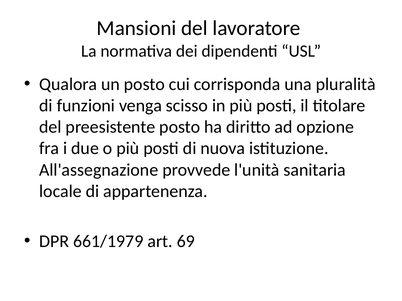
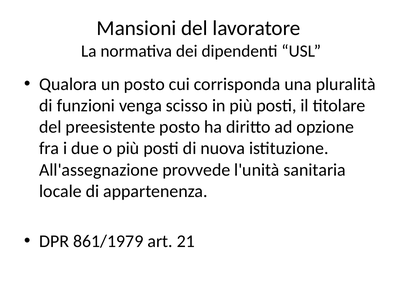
661/1979: 661/1979 -> 861/1979 (108, 242)
69: 69 -> 21 (186, 242)
